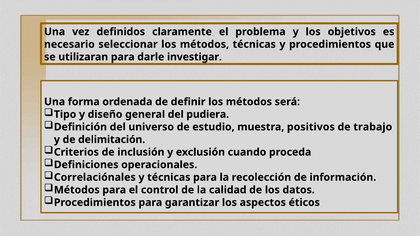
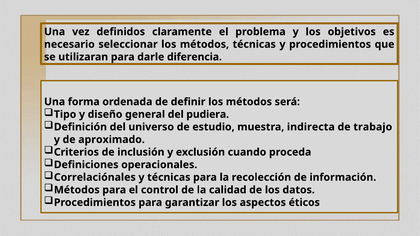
investigar: investigar -> diferencia (194, 57)
positivos: positivos -> indirecta (311, 127)
delimitación: delimitación -> aproximado (112, 140)
